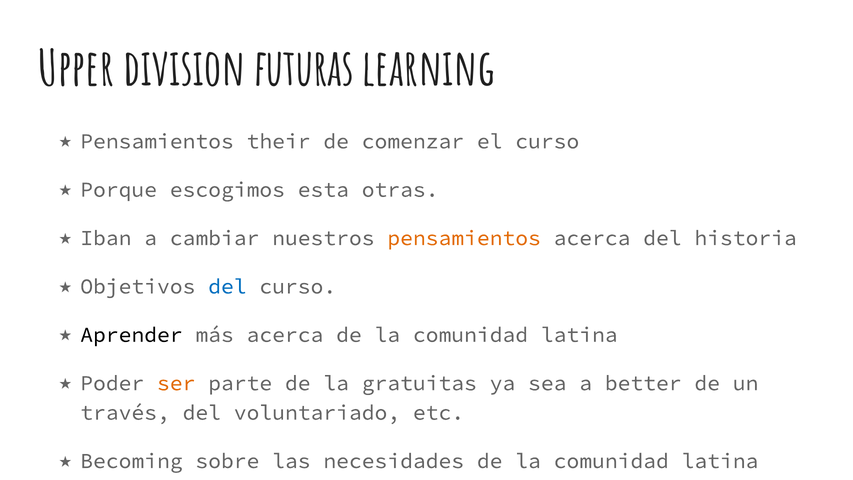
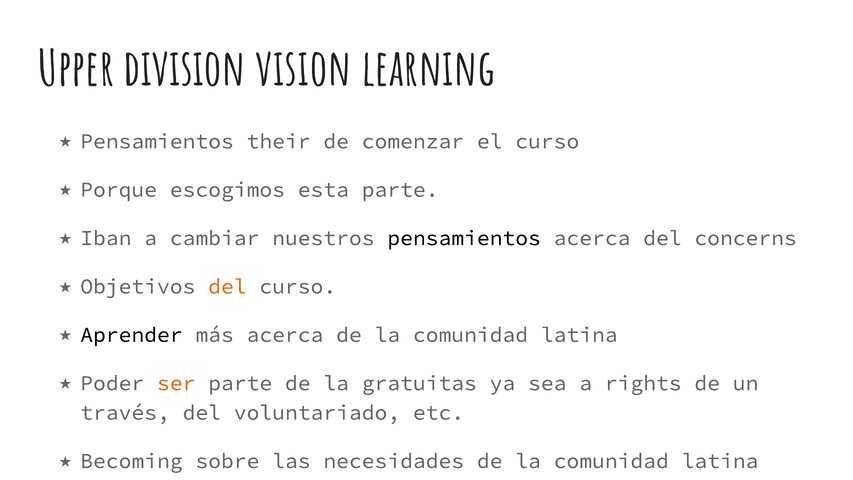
futuras: futuras -> vision (303, 69)
esta otras: otras -> parte (400, 190)
pensamientos colour: orange -> black (464, 238)
historia: historia -> concerns (746, 238)
del colour: blue -> orange (227, 286)
better: better -> rights (643, 383)
